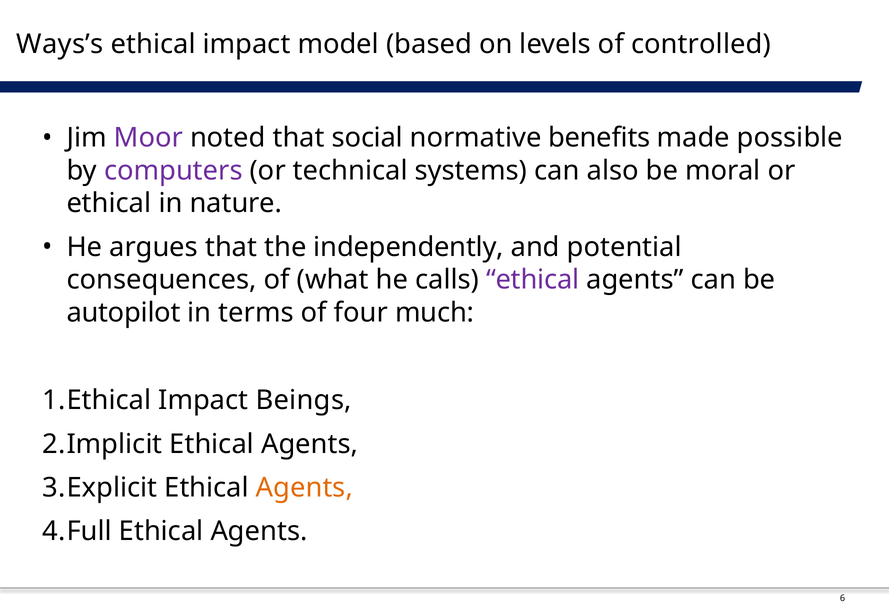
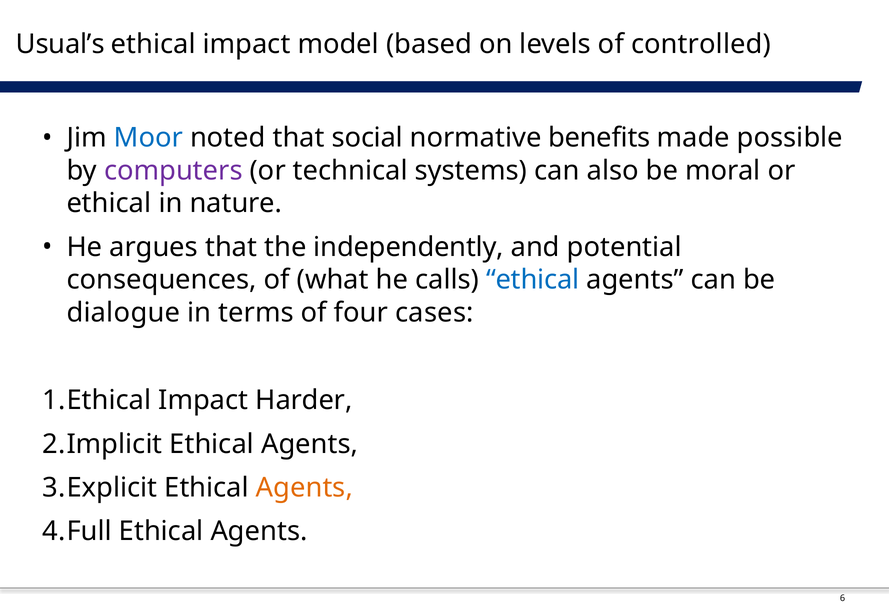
Ways’s: Ways’s -> Usual’s (60, 44)
Moor colour: purple -> blue (148, 138)
ethical colour: purple -> blue (533, 280)
autopilot: autopilot -> dialogue (123, 313)
much: much -> cases (434, 313)
Beings: Beings -> Harder (304, 401)
